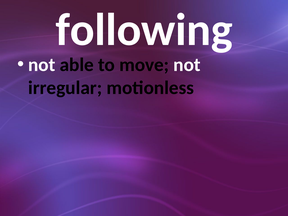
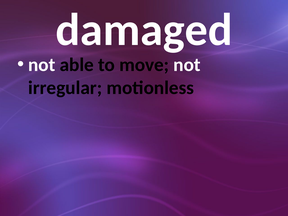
following: following -> damaged (144, 30)
